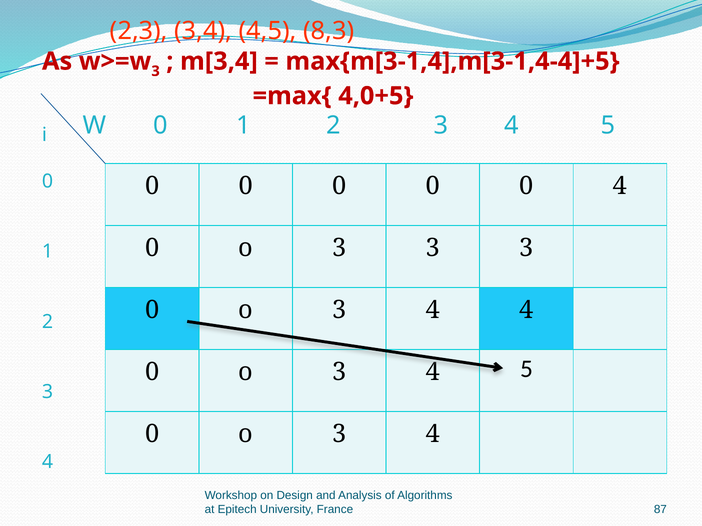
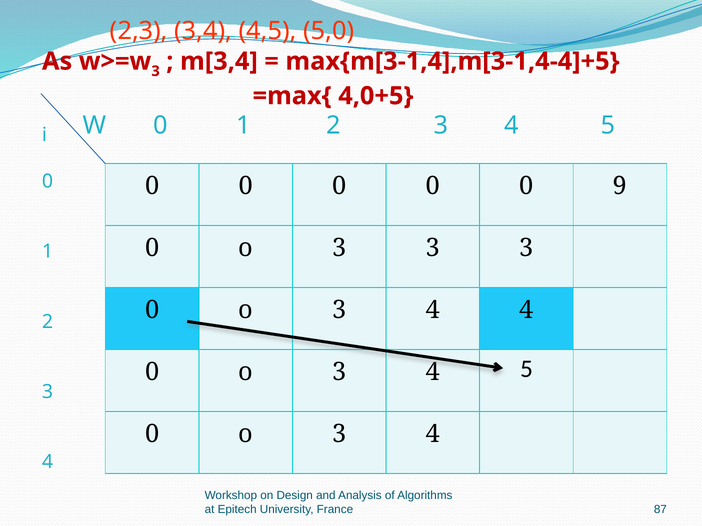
8,3: 8,3 -> 5,0 (329, 31)
0 4: 4 -> 9 (620, 186)
